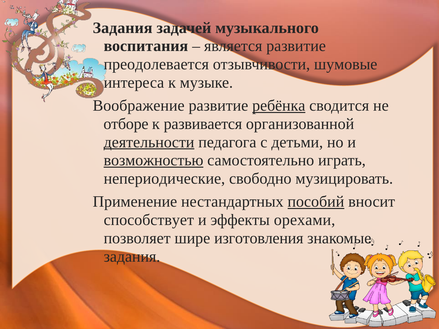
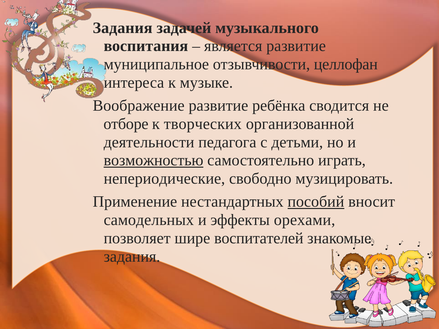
преодолевается: преодолевается -> муниципальное (156, 64)
шумовые: шумовые -> целлофан (346, 64)
ребёнка underline: present -> none (279, 106)
развивается: развивается -> творческих (203, 124)
деятельности underline: present -> none (149, 142)
способствует: способствует -> самодельных (149, 220)
изготовления: изготовления -> воспитателей (259, 238)
